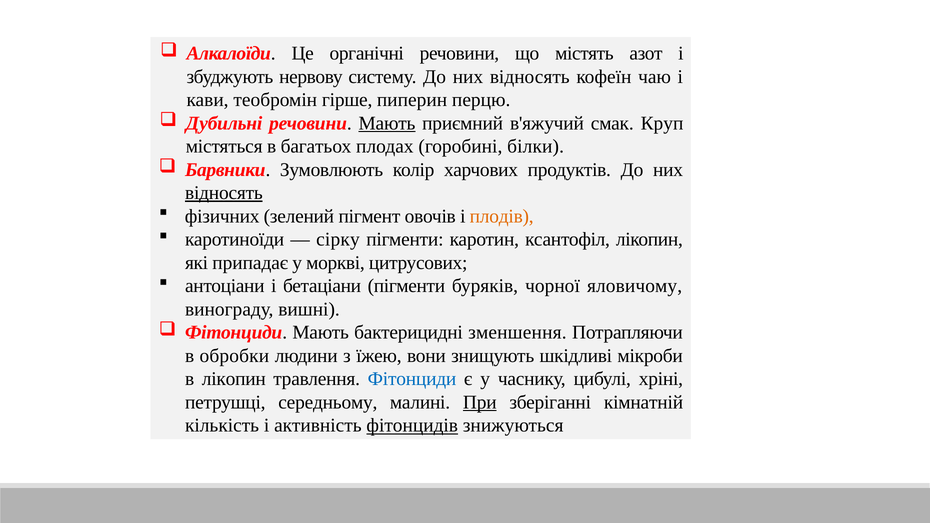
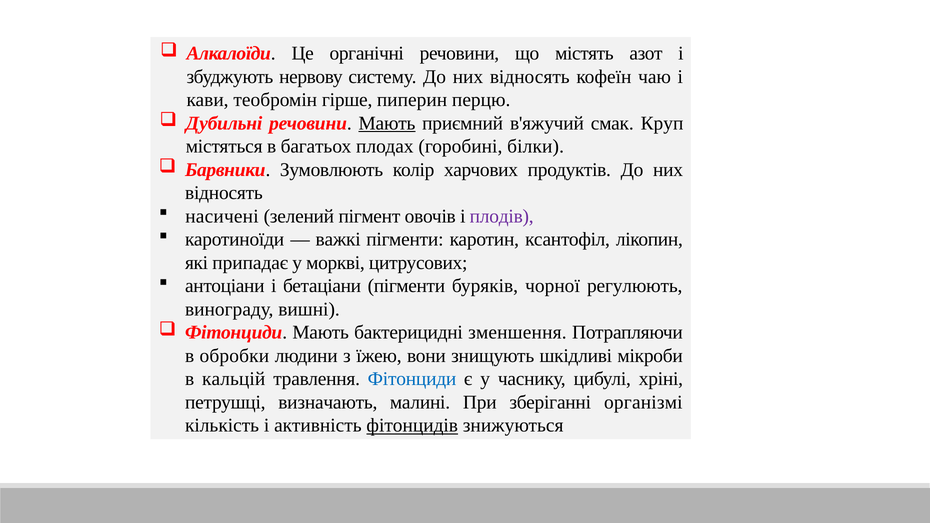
відносять underline: present -> none (224, 193)
фізичних: фізичних -> насичені (222, 216)
плодів colour: orange -> purple (502, 216)
сірку: сірку -> важкі (338, 240)
яловичому: яловичому -> регулюють (635, 286)
в лікопин: лікопин -> кальцій (234, 379)
середньому: середньому -> визначають (328, 402)
При underline: present -> none (480, 402)
кімнатній: кімнатній -> організмі (643, 402)
